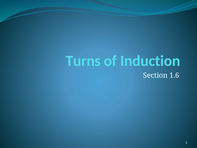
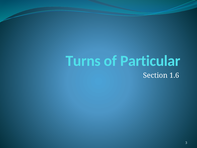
Induction: Induction -> Particular (150, 61)
